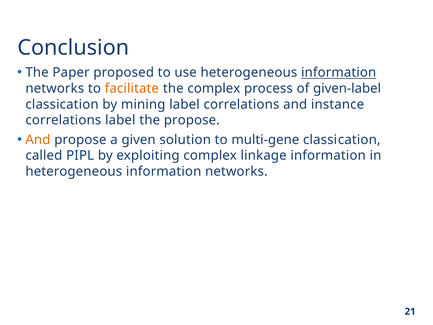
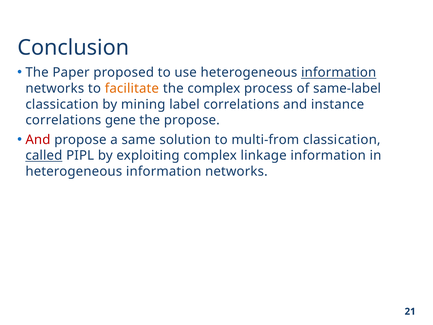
given-label: given-label -> same-label (347, 88)
correlations label: label -> gene (120, 120)
And colour: orange -> red (38, 140)
given: given -> same (139, 140)
multi-gene: multi-gene -> multi-from (265, 140)
called underline: none -> present (44, 155)
